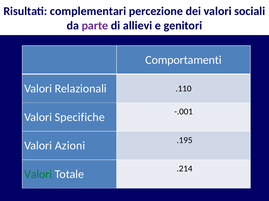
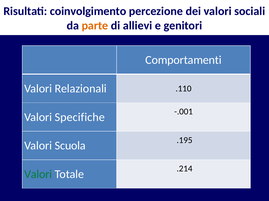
complementari: complementari -> coinvolgimento (88, 11)
parte colour: purple -> orange (95, 26)
Azioni: Azioni -> Scuola (70, 146)
